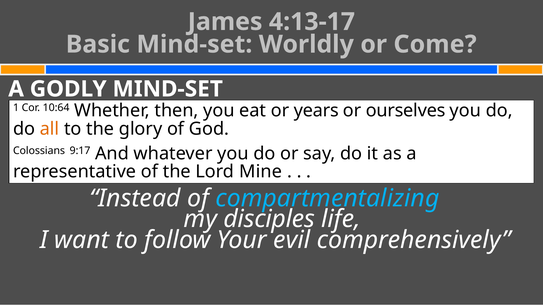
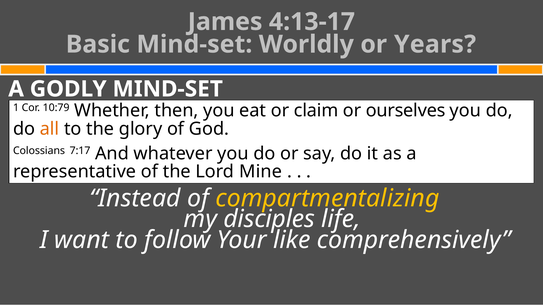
Come: Come -> Years (435, 44)
10:64: 10:64 -> 10:79 (56, 108)
years: years -> claim (316, 111)
9:17: 9:17 -> 7:17 (80, 151)
compartmentalizing colour: light blue -> yellow (327, 198)
evil: evil -> like (292, 240)
